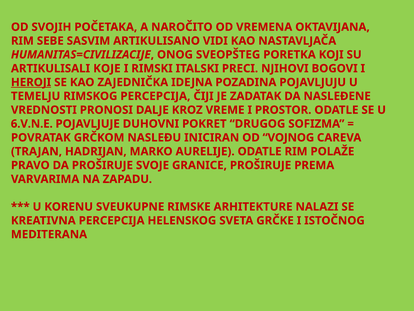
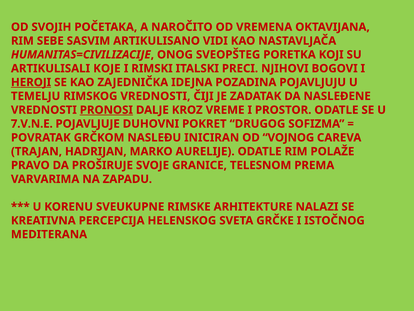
RIMSKOG PERCEPCIJA: PERCEPCIJA -> VREDNOSTI (155, 96)
PRONOSI underline: none -> present (106, 110)
6.V.N.E: 6.V.N.E -> 7.V.N.E (32, 124)
GRANICE PROŠIRUJE: PROŠIRUJE -> TELESNOM (261, 165)
